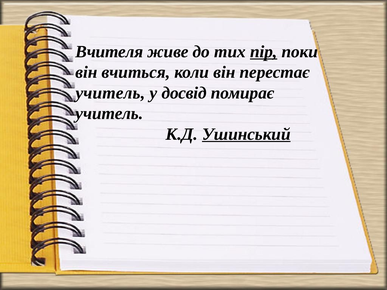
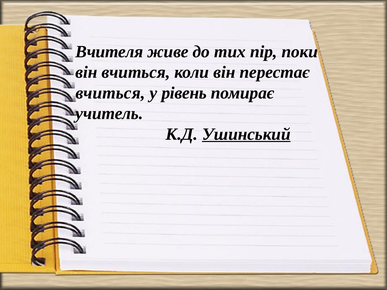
пір underline: present -> none (264, 52)
учитель: учитель -> вчиться (110, 93)
досвід: досвід -> рівень (184, 93)
